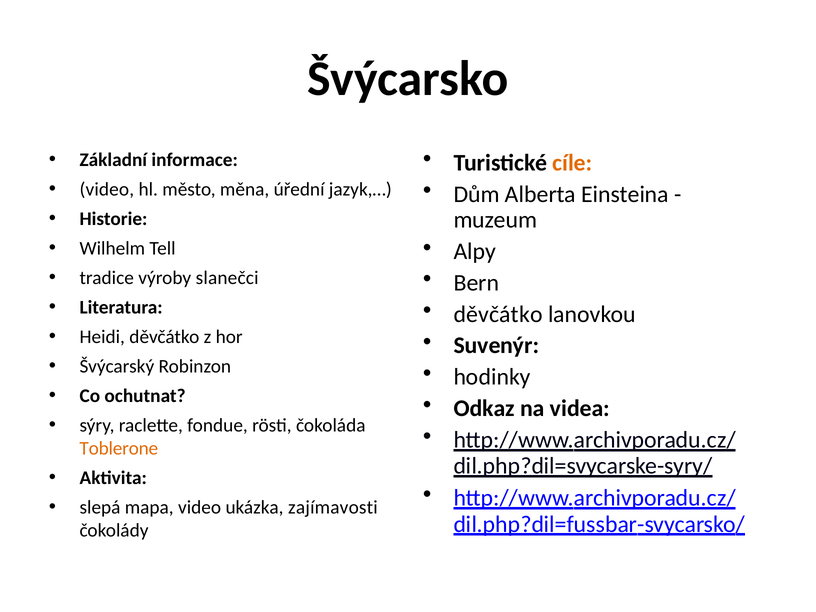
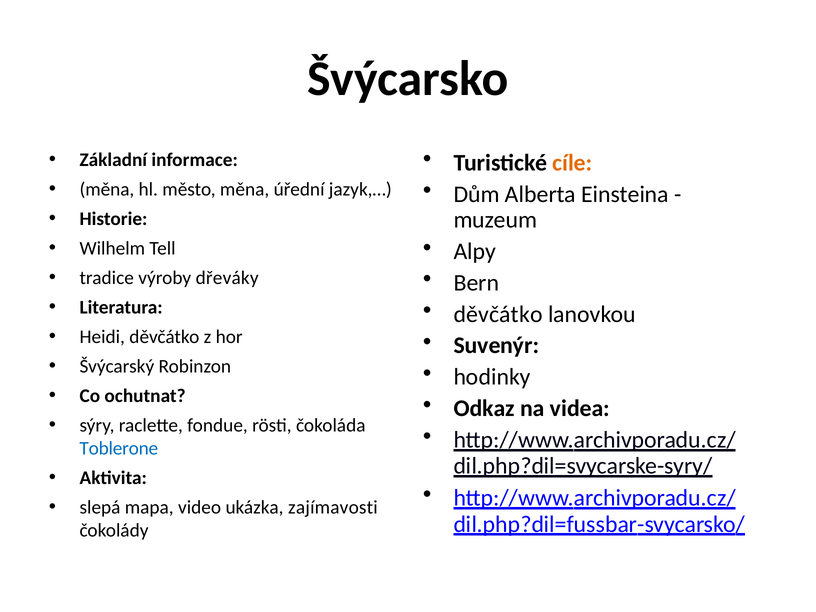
video: video -> měna (107, 189)
slanečci: slanečci -> dřeváky (227, 278)
Toblerone colour: orange -> blue (119, 448)
